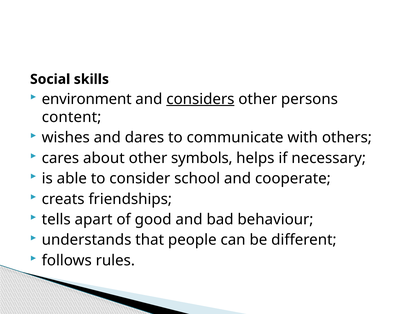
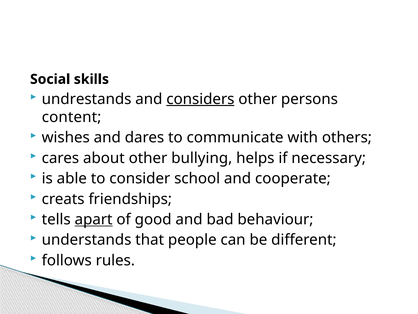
environment: environment -> undrestands (87, 99)
symbols: symbols -> bullying (202, 158)
apart underline: none -> present (94, 219)
